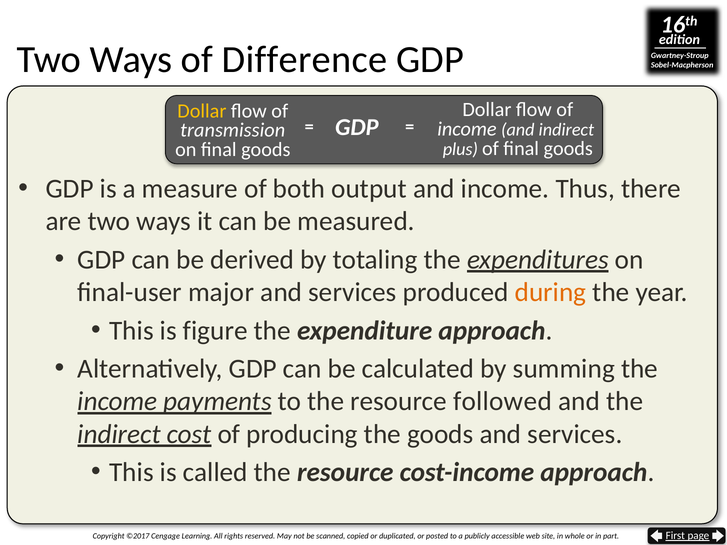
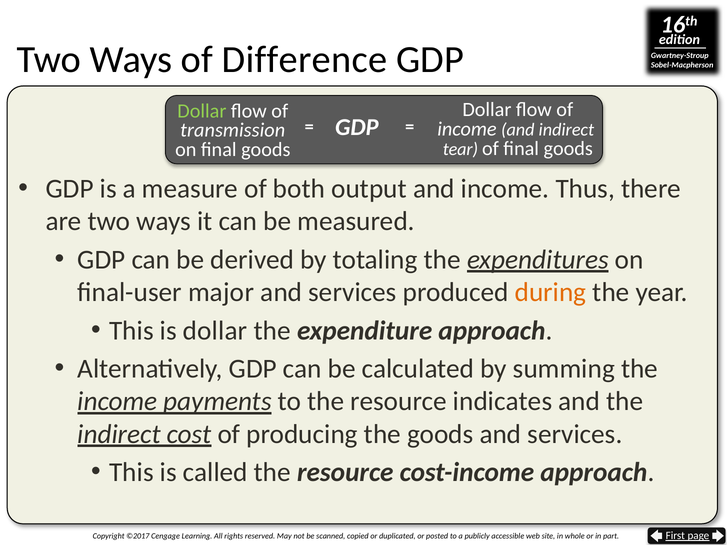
Dollar colour: yellow -> light green (202, 111)
plus: plus -> tear (460, 149)
is figure: figure -> dollar (215, 331)
followed: followed -> indicates (503, 402)
